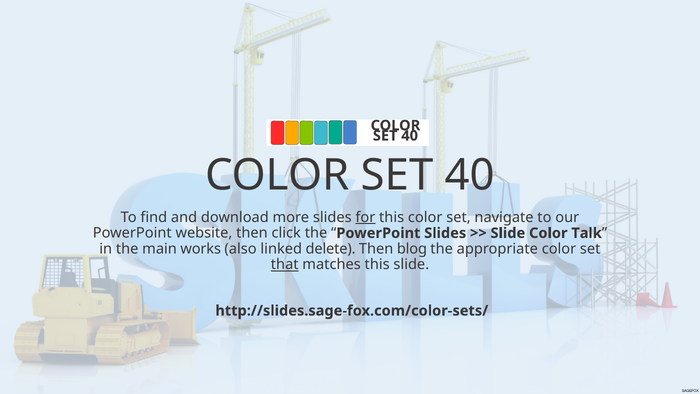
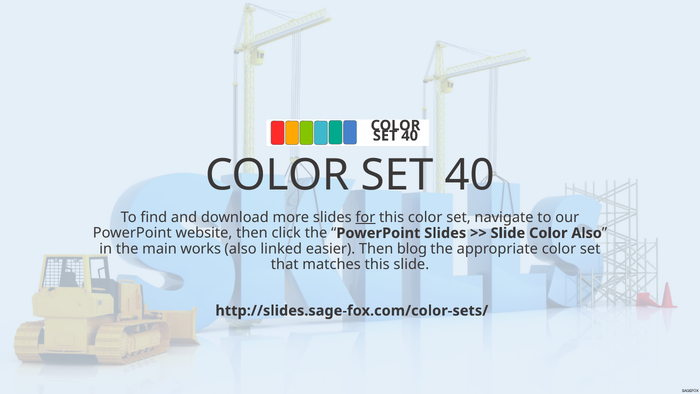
Color Talk: Talk -> Also (587, 233)
delete: delete -> easier (331, 249)
that underline: present -> none (285, 264)
